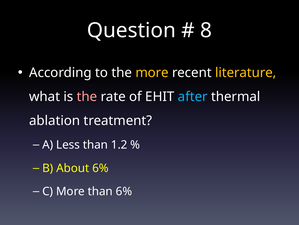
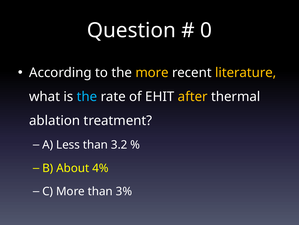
8: 8 -> 0 (206, 30)
the colour: pink -> light blue (87, 96)
after colour: light blue -> yellow (193, 96)
1.2: 1.2 -> 3.2 (119, 144)
About 6%: 6% -> 4% (100, 168)
than 6%: 6% -> 3% (124, 191)
